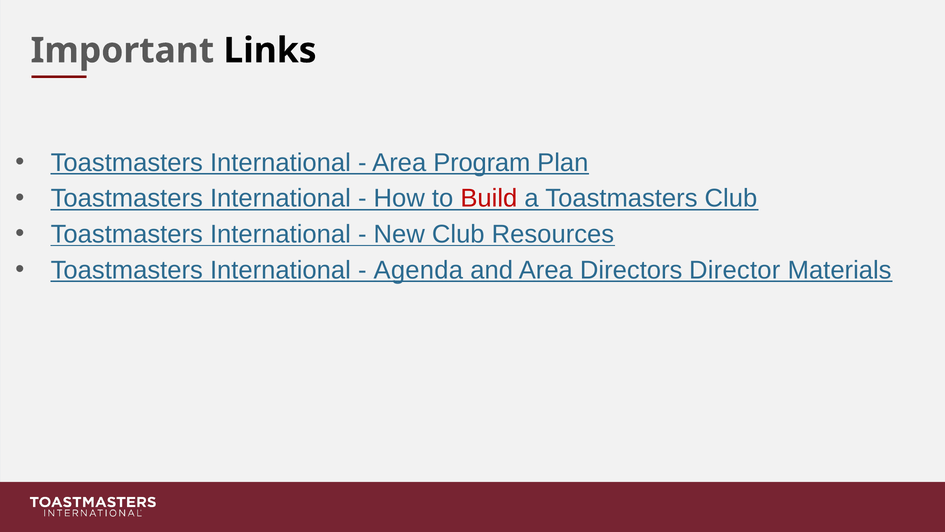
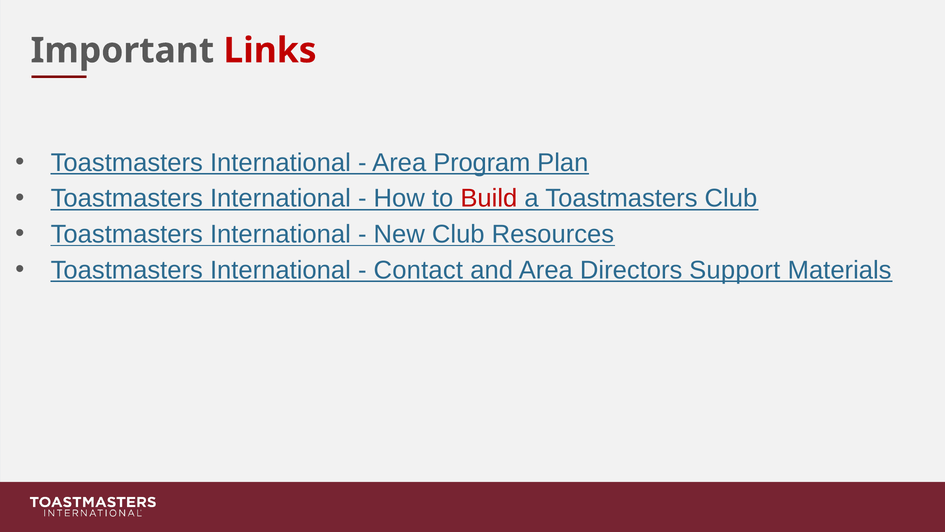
Links colour: black -> red (270, 51)
Agenda: Agenda -> Contact (418, 270)
Director: Director -> Support (735, 270)
